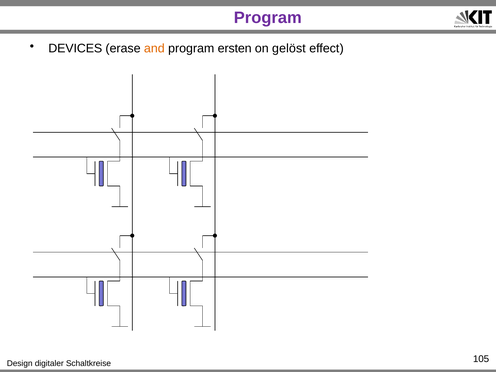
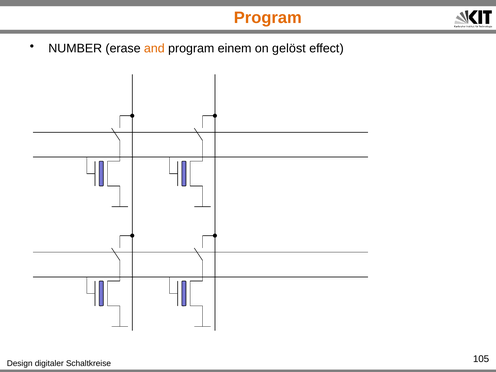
Program colour: purple -> orange (268, 18)
DEVICES: DEVICES -> NUMBER (75, 48)
ersten: ersten -> einem (235, 48)
